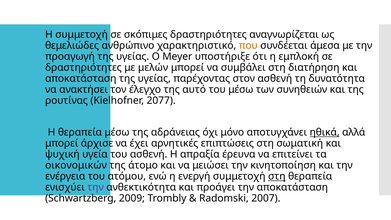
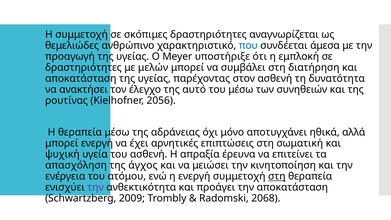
που colour: orange -> blue (248, 46)
2077: 2077 -> 2056 (161, 101)
ηθικά underline: present -> none (325, 132)
μπορεί άρχισε: άρχισε -> ενεργή (97, 143)
οικονομικών: οικονομικών -> απασχόληση (76, 165)
άτομο: άτομο -> άγχος (143, 165)
2007: 2007 -> 2068 (266, 198)
